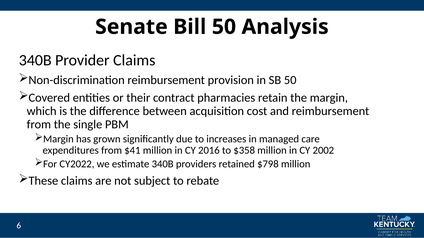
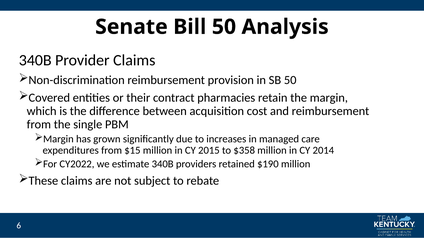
$41: $41 -> $15 (132, 151)
2016: 2016 -> 2015 (209, 151)
2002: 2002 -> 2014 (323, 151)
$798: $798 -> $190 (268, 164)
